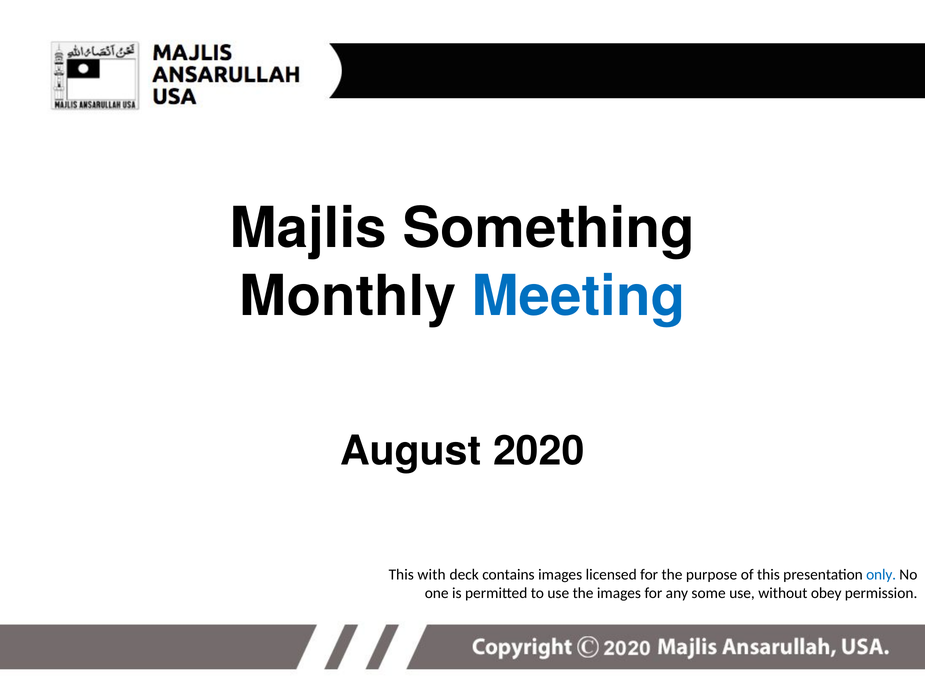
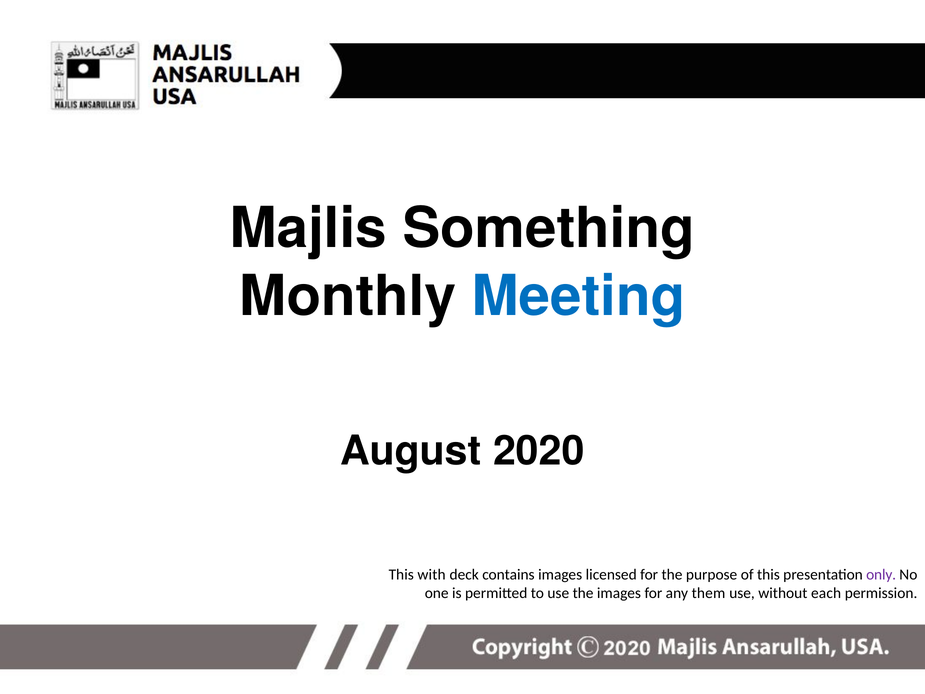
only colour: blue -> purple (881, 575)
some: some -> them (709, 593)
obey: obey -> each (826, 593)
